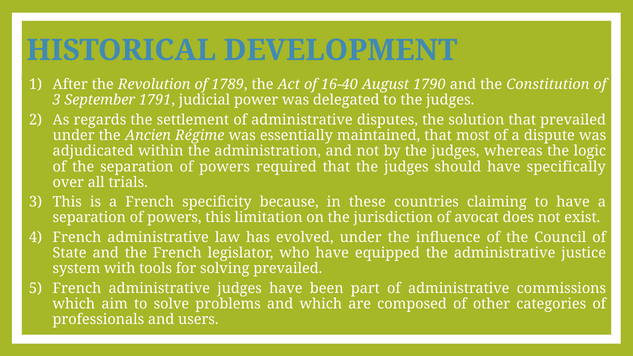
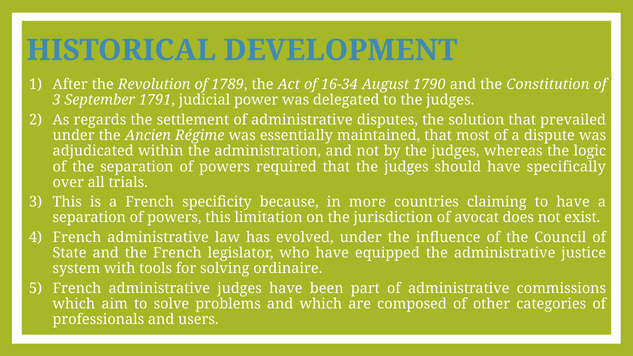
16-40: 16-40 -> 16-34 (339, 85)
these: these -> more (367, 202)
solving prevailed: prevailed -> ordinaire (288, 269)
